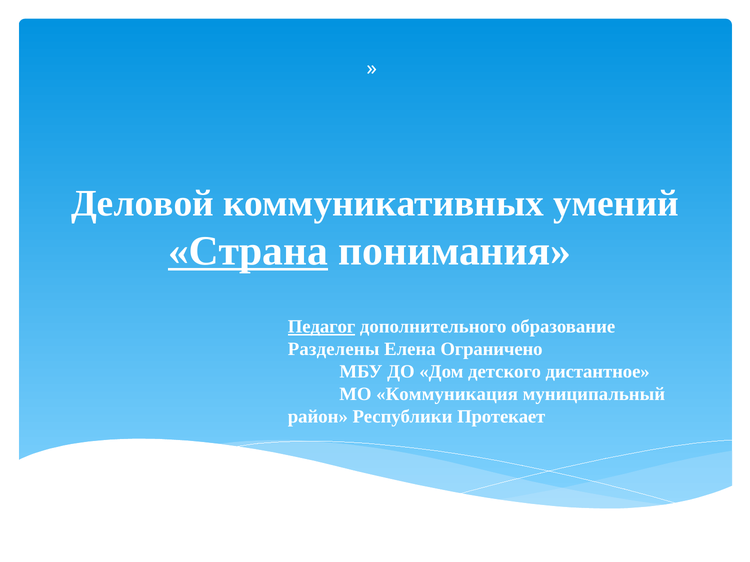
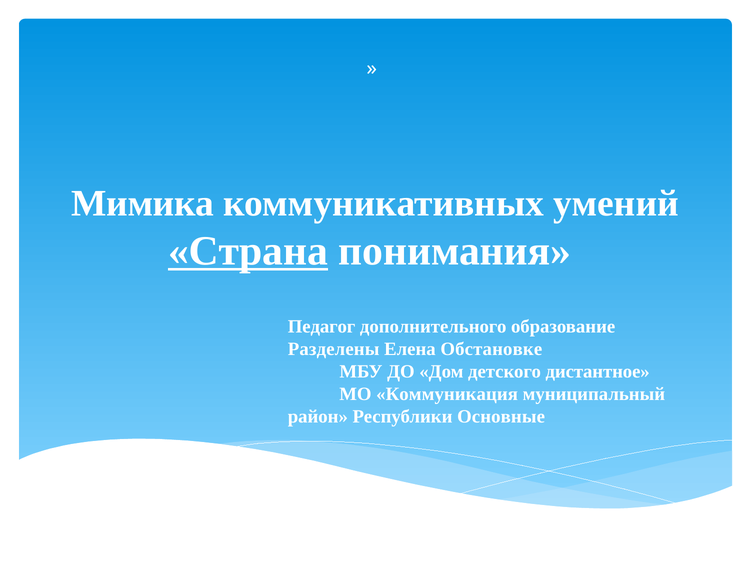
Деловой: Деловой -> Мимика (143, 204)
Педагог underline: present -> none (322, 327)
Ограничено: Ограничено -> Обстановке (491, 350)
Протекает: Протекает -> Основные (501, 417)
